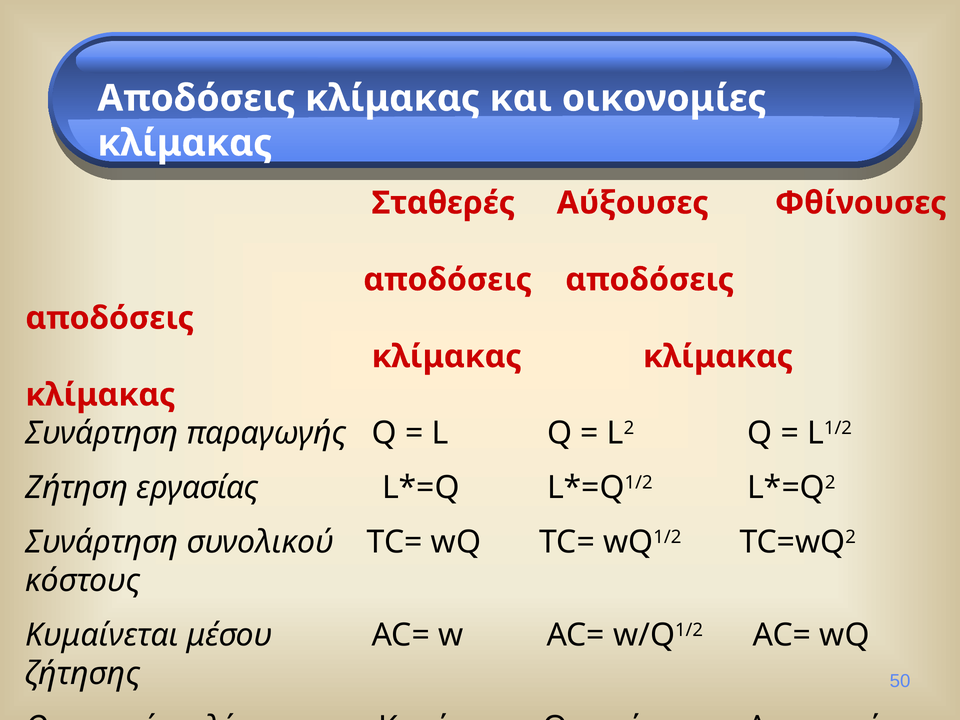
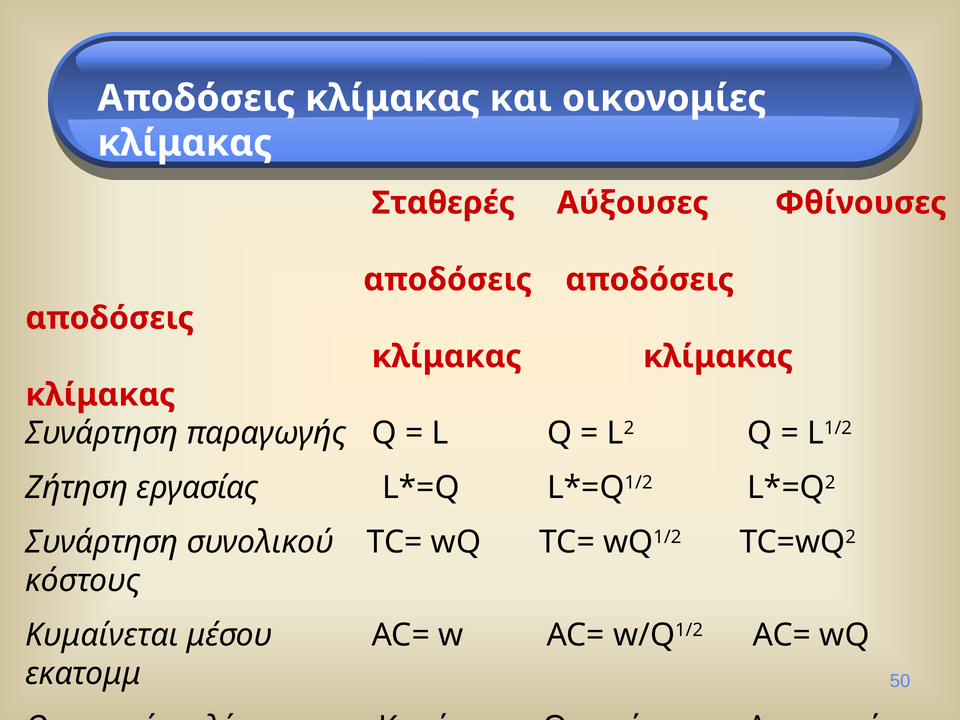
ζήτησης: ζήτησης -> εκατομμ (83, 673)
